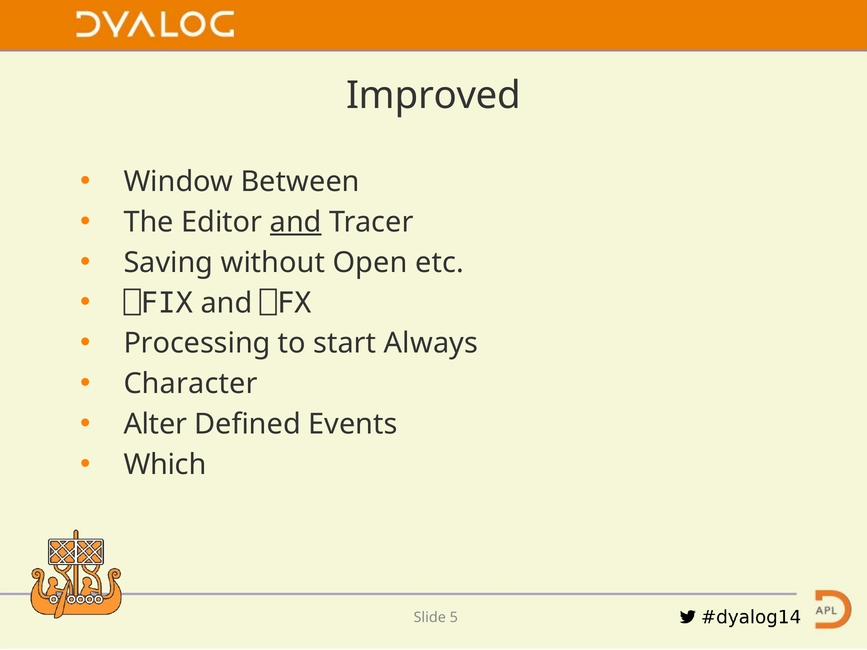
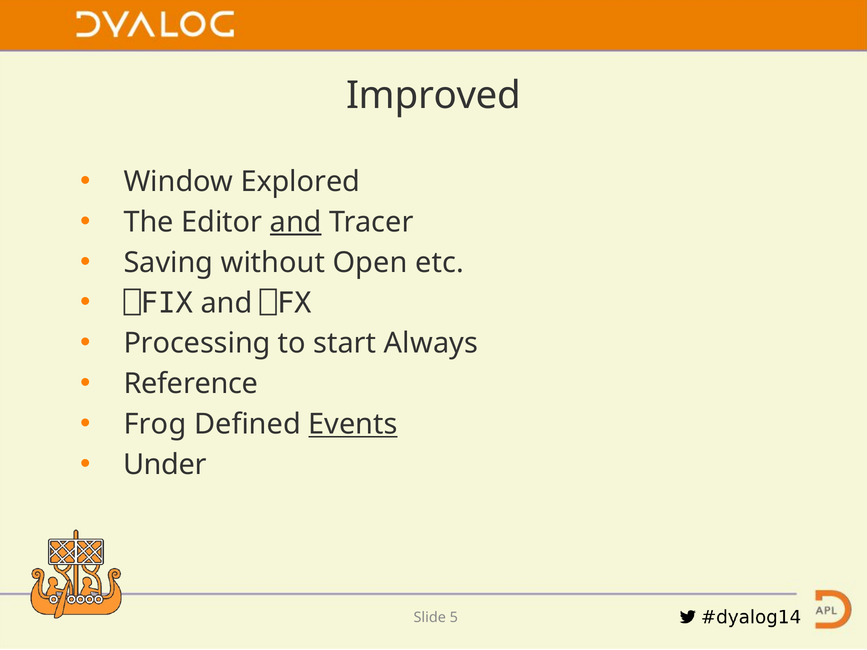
Between: Between -> Explored (300, 182)
Character: Character -> Reference (191, 384)
Alter: Alter -> Frog (155, 424)
Events underline: none -> present (353, 424)
Which: Which -> Under (165, 465)
